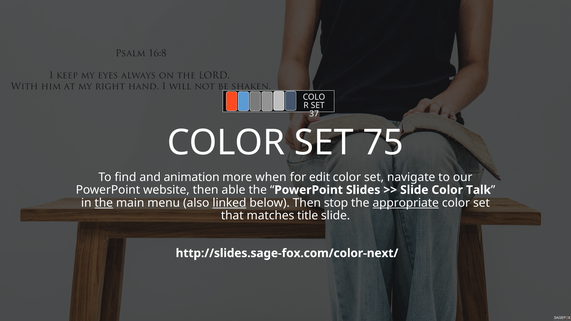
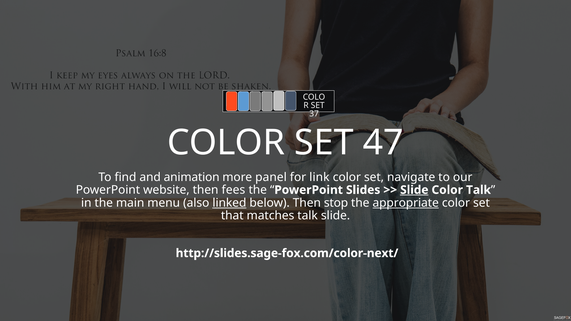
75: 75 -> 47 (383, 143)
when: when -> panel (271, 177)
edit: edit -> link (319, 177)
able: able -> fees (233, 190)
Slide underline: none -> present (414, 190)
the underline: present -> none (104, 203)
matches title: title -> talk (308, 216)
